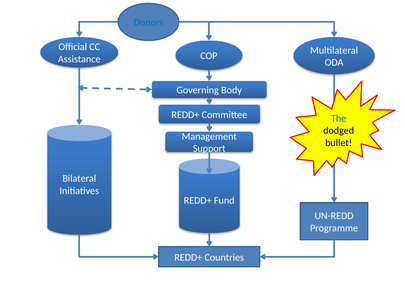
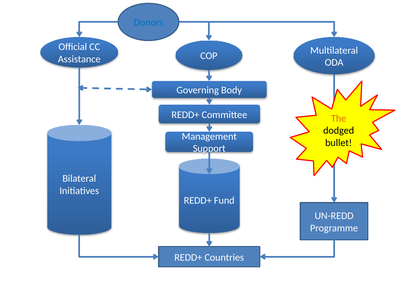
The colour: blue -> orange (339, 118)
